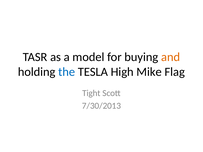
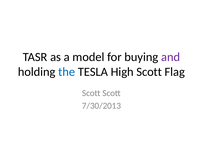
and colour: orange -> purple (171, 57)
High Mike: Mike -> Scott (149, 72)
Tight: Tight -> Scott (91, 93)
